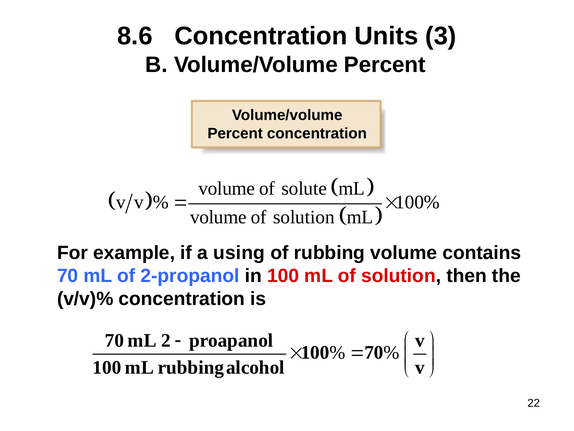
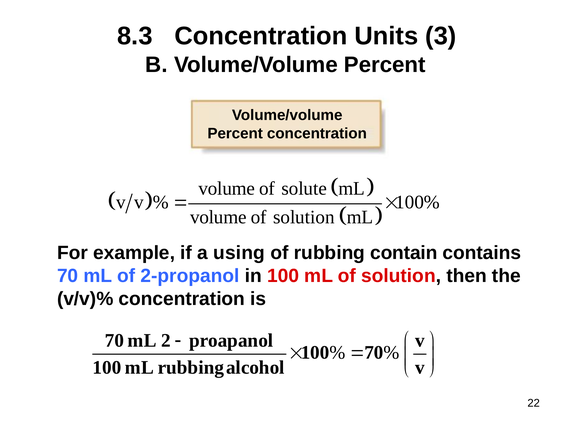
8.6: 8.6 -> 8.3 (135, 36)
volume: volume -> contain (404, 252)
